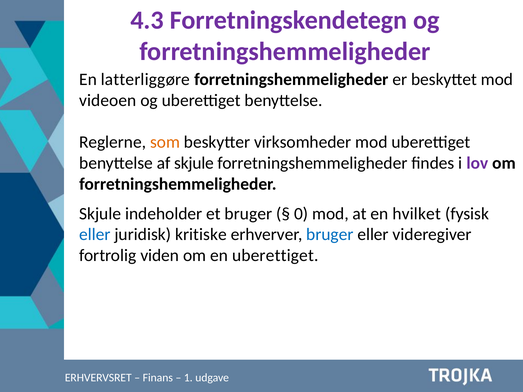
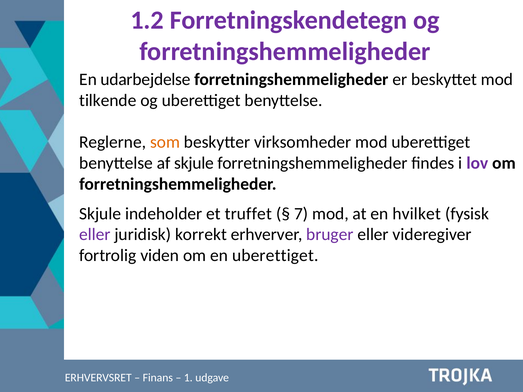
4.3: 4.3 -> 1.2 (147, 20)
latterliggøre: latterliggøre -> udarbejdelse (146, 80)
videoen: videoen -> tilkende (108, 100)
et bruger: bruger -> truffet (248, 214)
0: 0 -> 7 (301, 214)
eller colour: blue -> purple (95, 235)
kritiske: kritiske -> korrekt (201, 235)
bruger colour: blue -> purple (330, 235)
